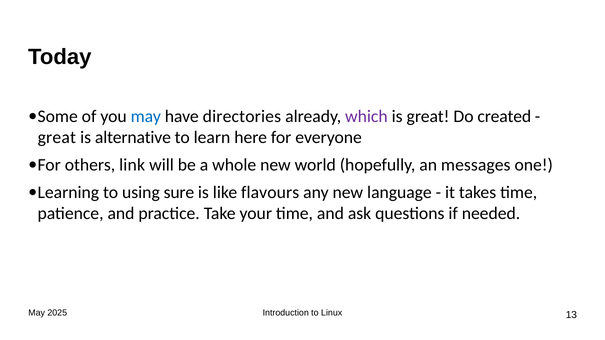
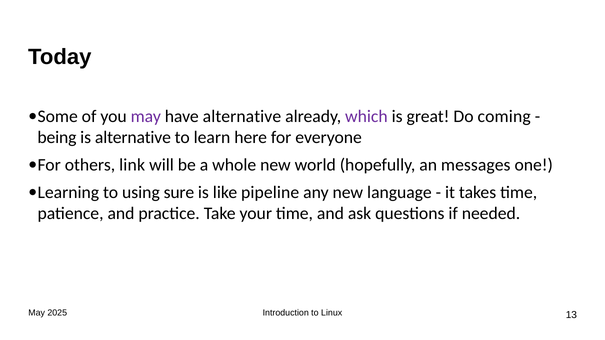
may colour: blue -> purple (146, 117)
have directories: directories -> alternative (242, 117)
created: created -> coming (504, 117)
great: great -> being (57, 138)
flavours: flavours -> pipeline (270, 193)
